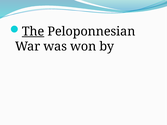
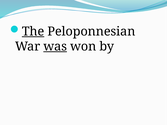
was underline: none -> present (55, 47)
